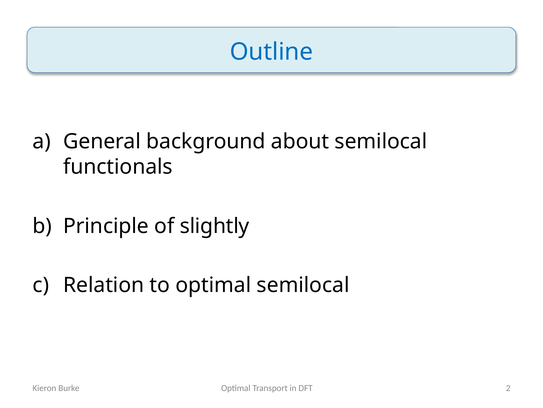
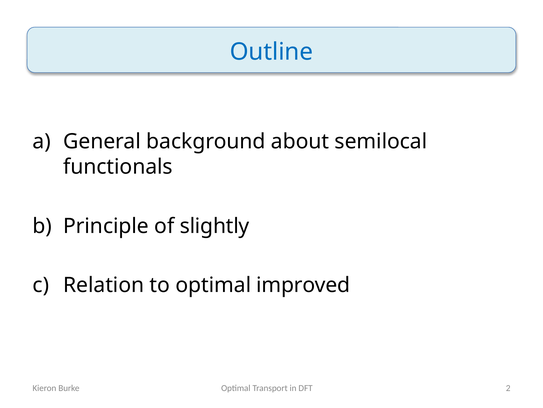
optimal semilocal: semilocal -> improved (303, 285)
